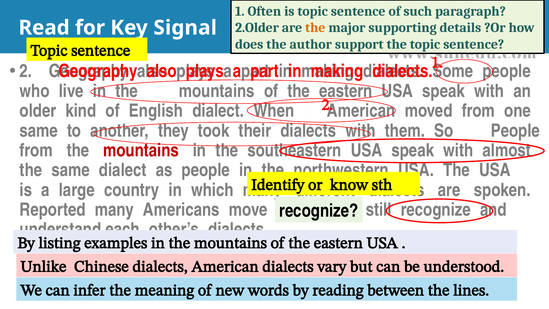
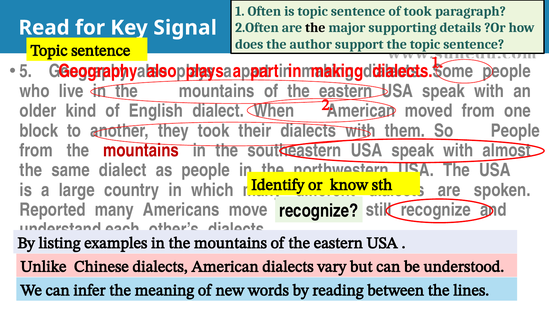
of such: such -> took (418, 11)
2.Older: 2.Older -> 2.Often (257, 28)
the colour: orange -> black (315, 28)
2: 2 -> 5 (26, 71)
same: same -> block (39, 131)
